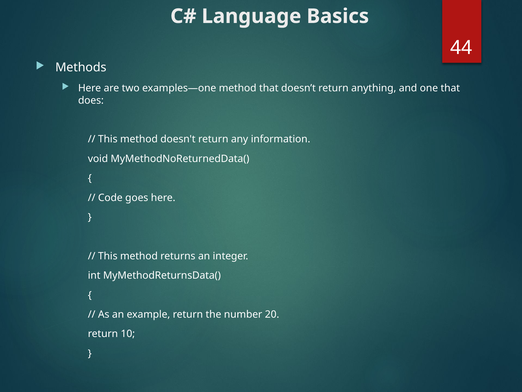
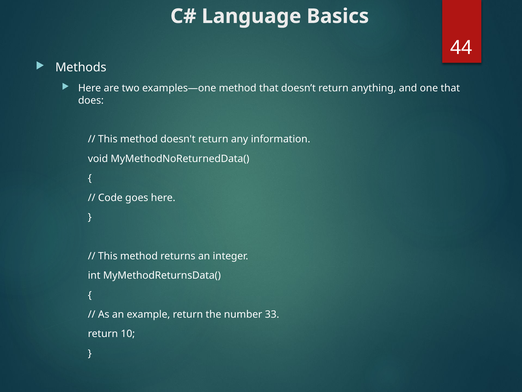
20: 20 -> 33 (272, 314)
